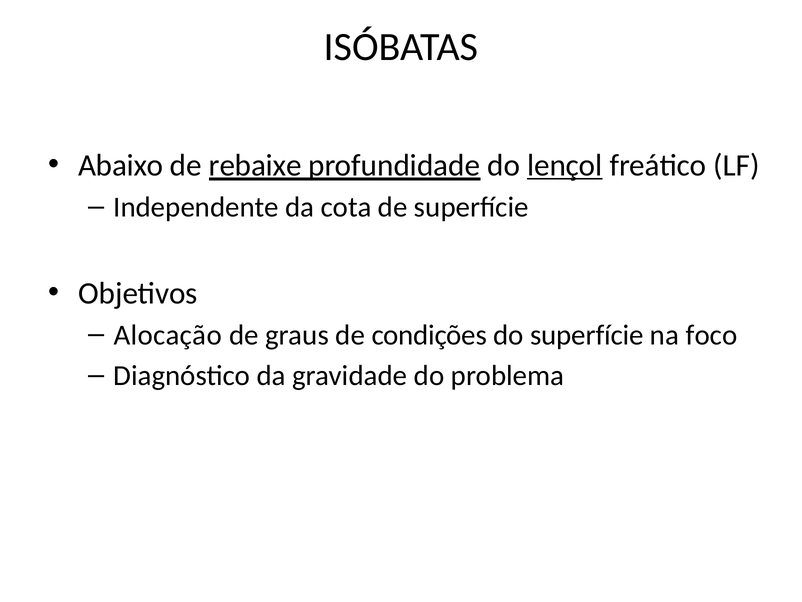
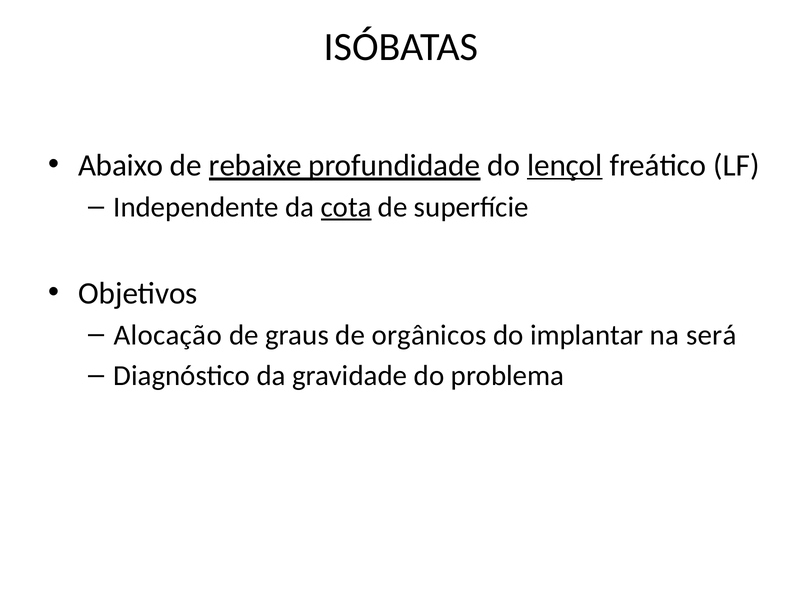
cota underline: none -> present (346, 207)
condições: condições -> orgânicos (429, 335)
do superfície: superfície -> implantar (587, 335)
foco: foco -> será (711, 335)
